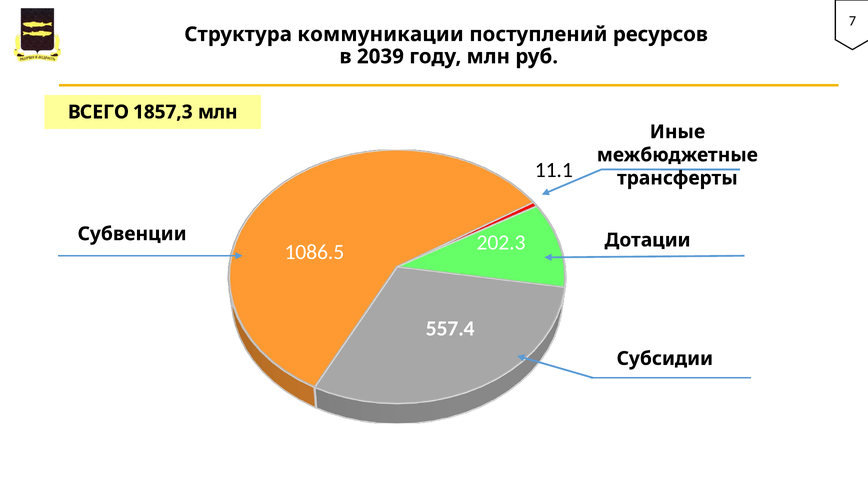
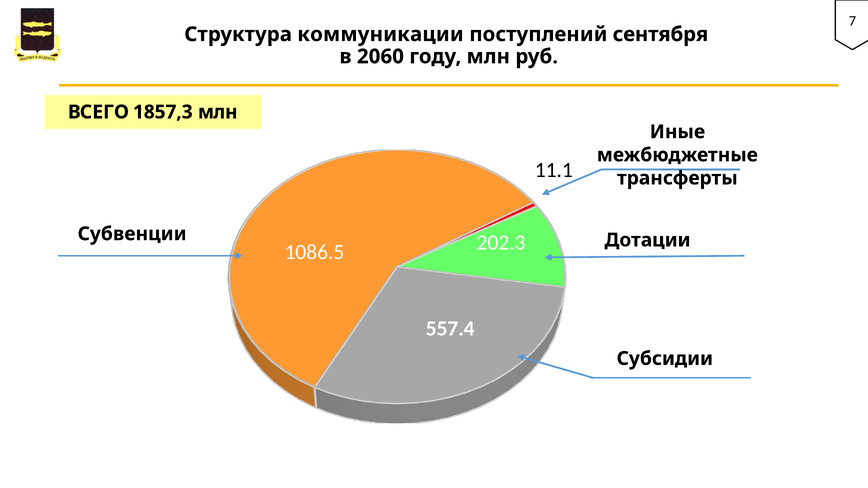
ресурсов: ресурсов -> сентября (660, 34)
2039: 2039 -> 2060 (380, 57)
